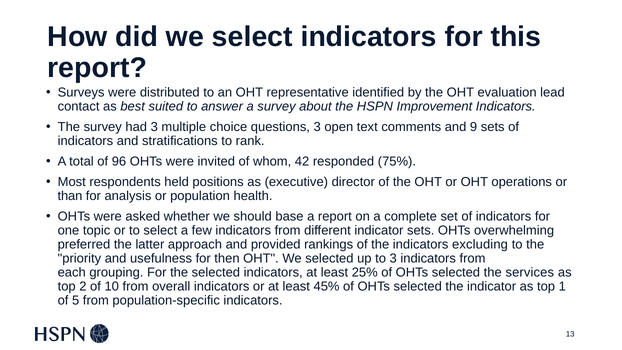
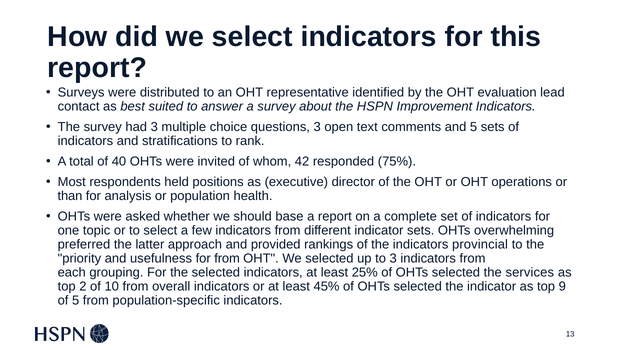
and 9: 9 -> 5 (474, 127)
96: 96 -> 40 (119, 161)
excluding: excluding -> provincial (480, 244)
for then: then -> from (227, 258)
1: 1 -> 9 (562, 286)
